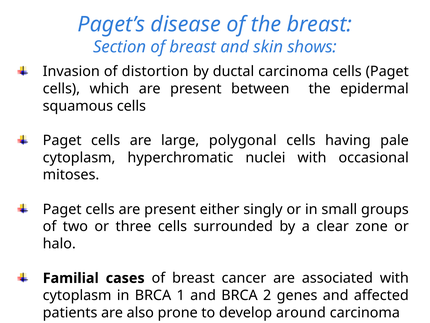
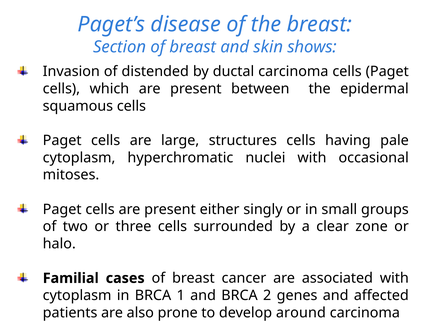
distortion: distortion -> distended (155, 71)
polygonal: polygonal -> structures (243, 140)
